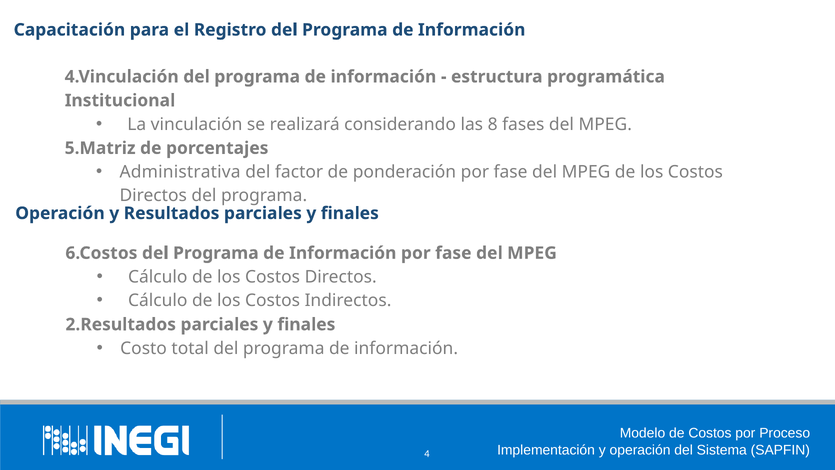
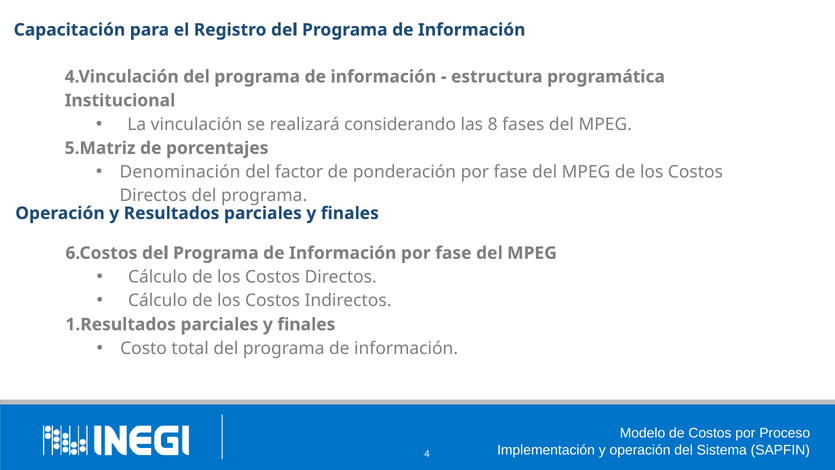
Administrativa: Administrativa -> Denominación (180, 172)
2.Resultados: 2.Resultados -> 1.Resultados (121, 324)
